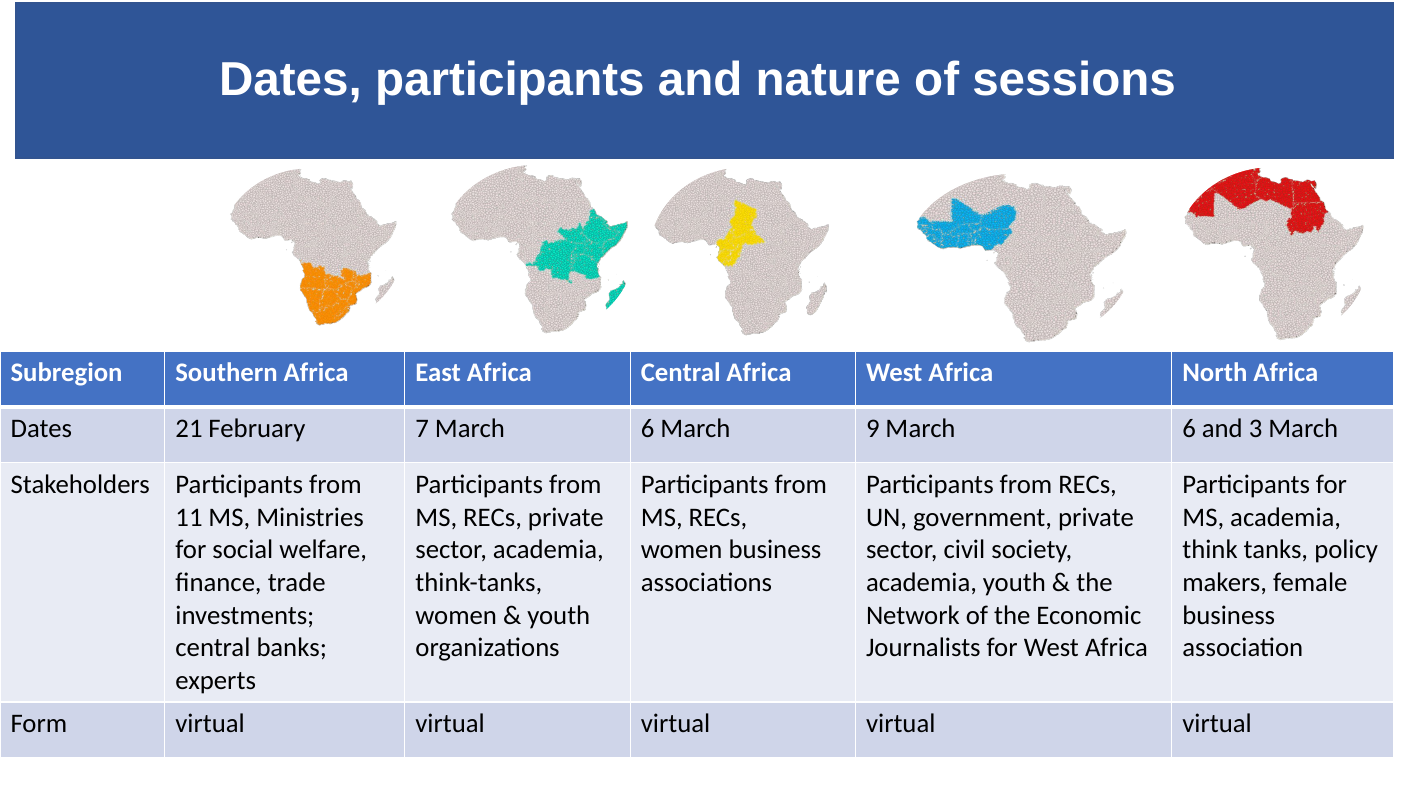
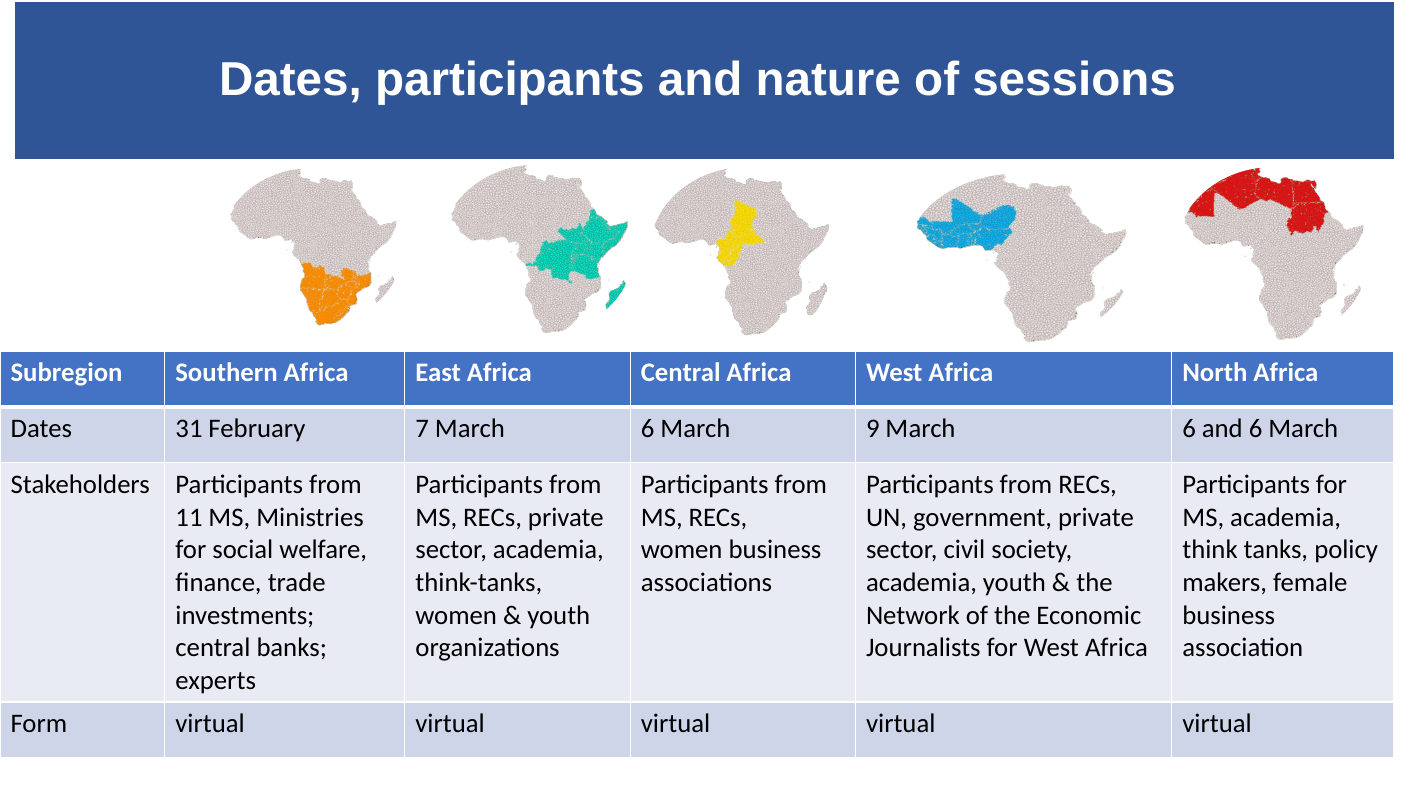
21: 21 -> 31 (189, 429)
and 3: 3 -> 6 (1256, 429)
